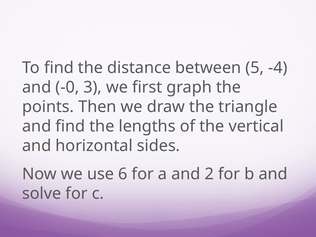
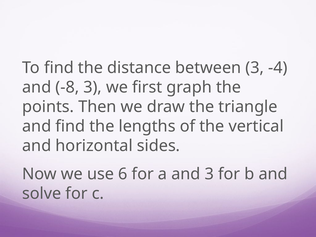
between 5: 5 -> 3 (255, 68)
-0: -0 -> -8 (67, 87)
and 2: 2 -> 3 (209, 174)
